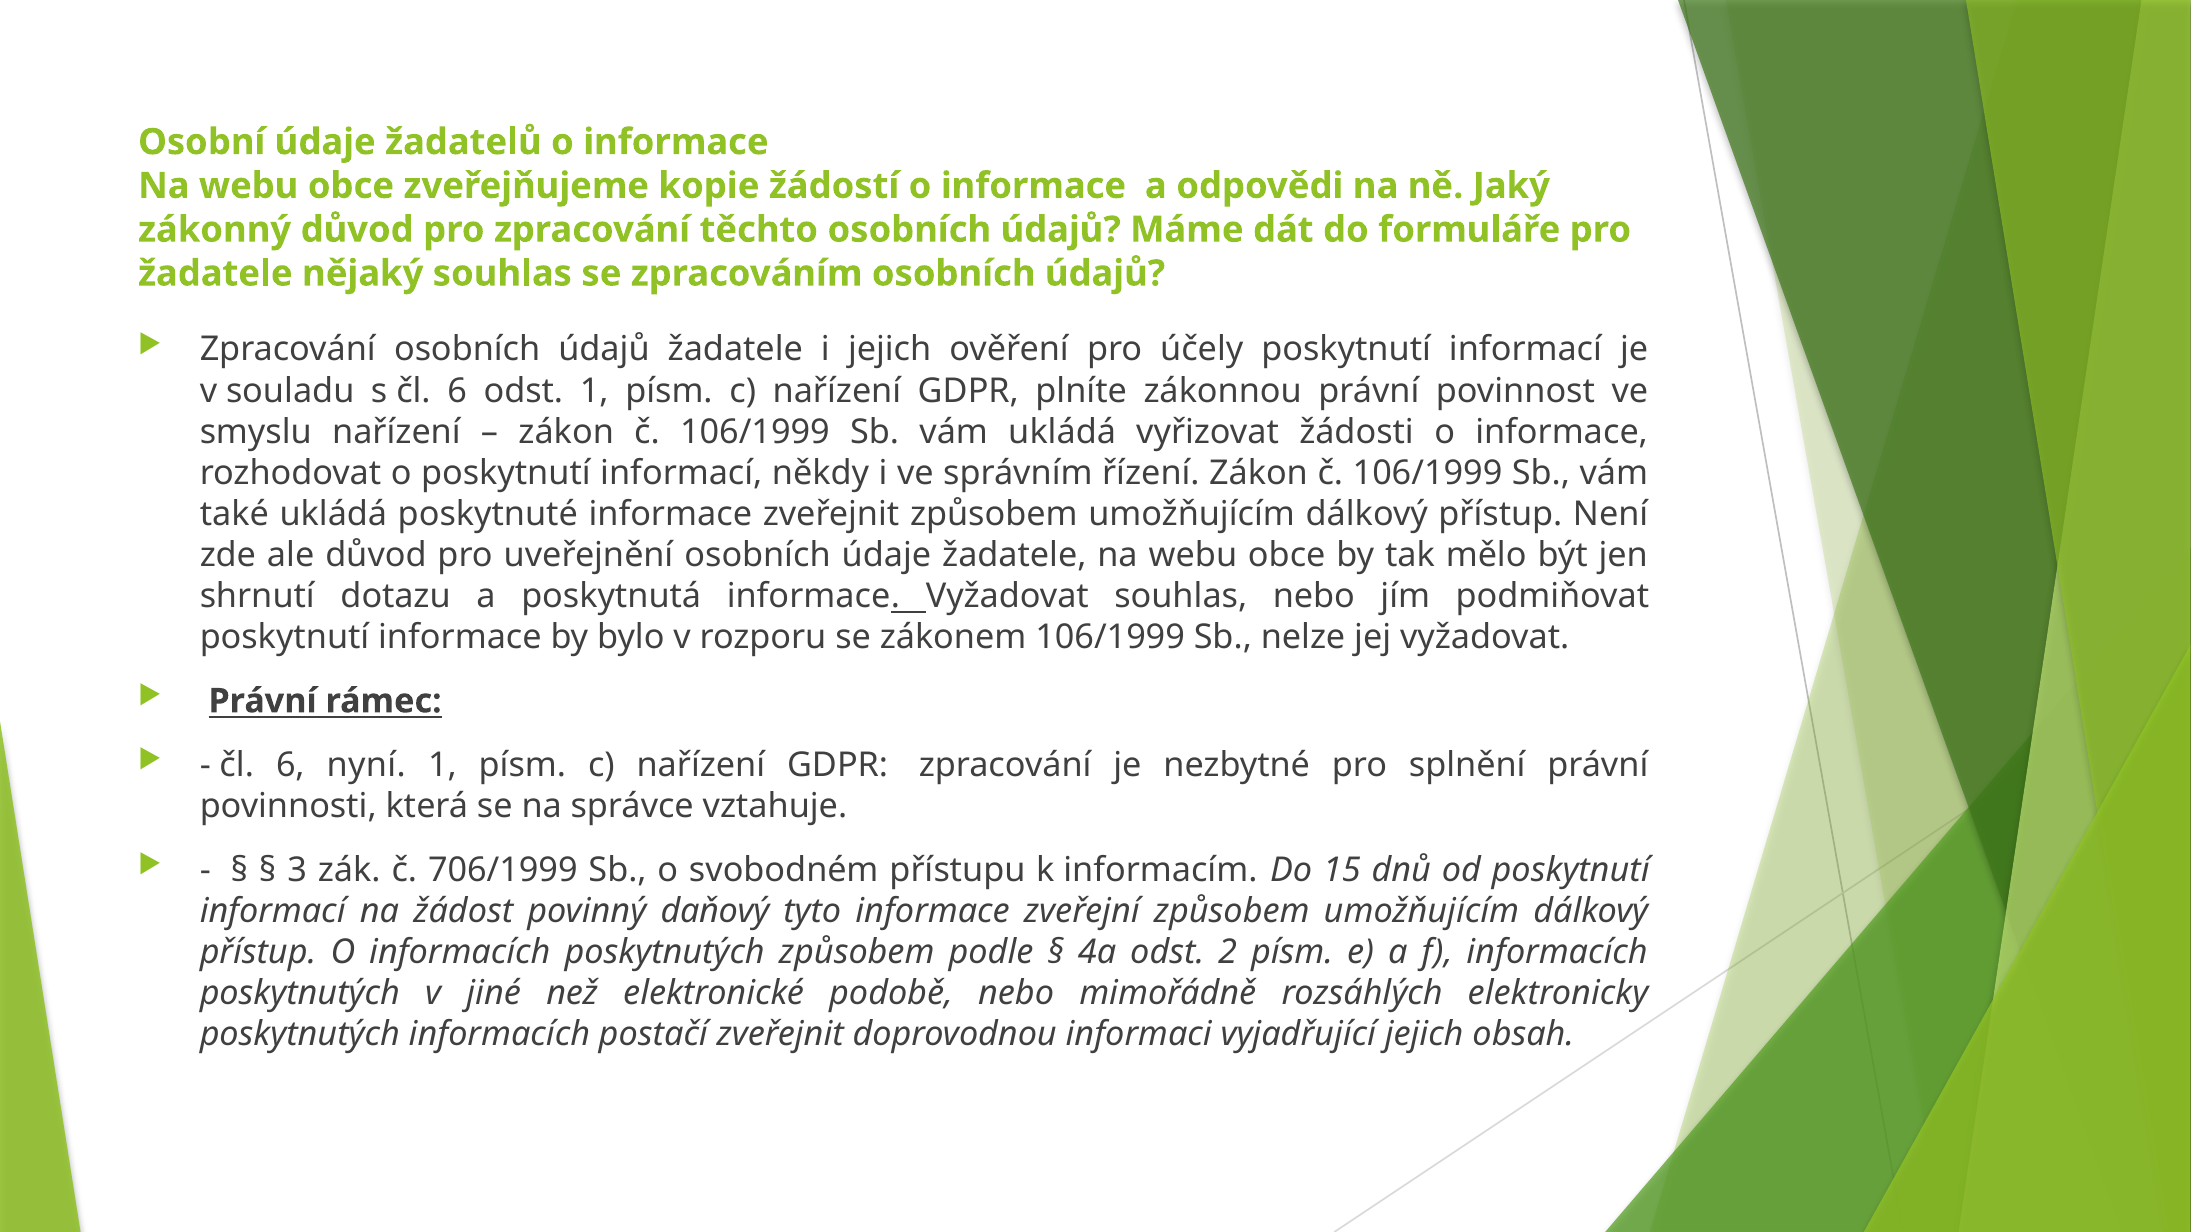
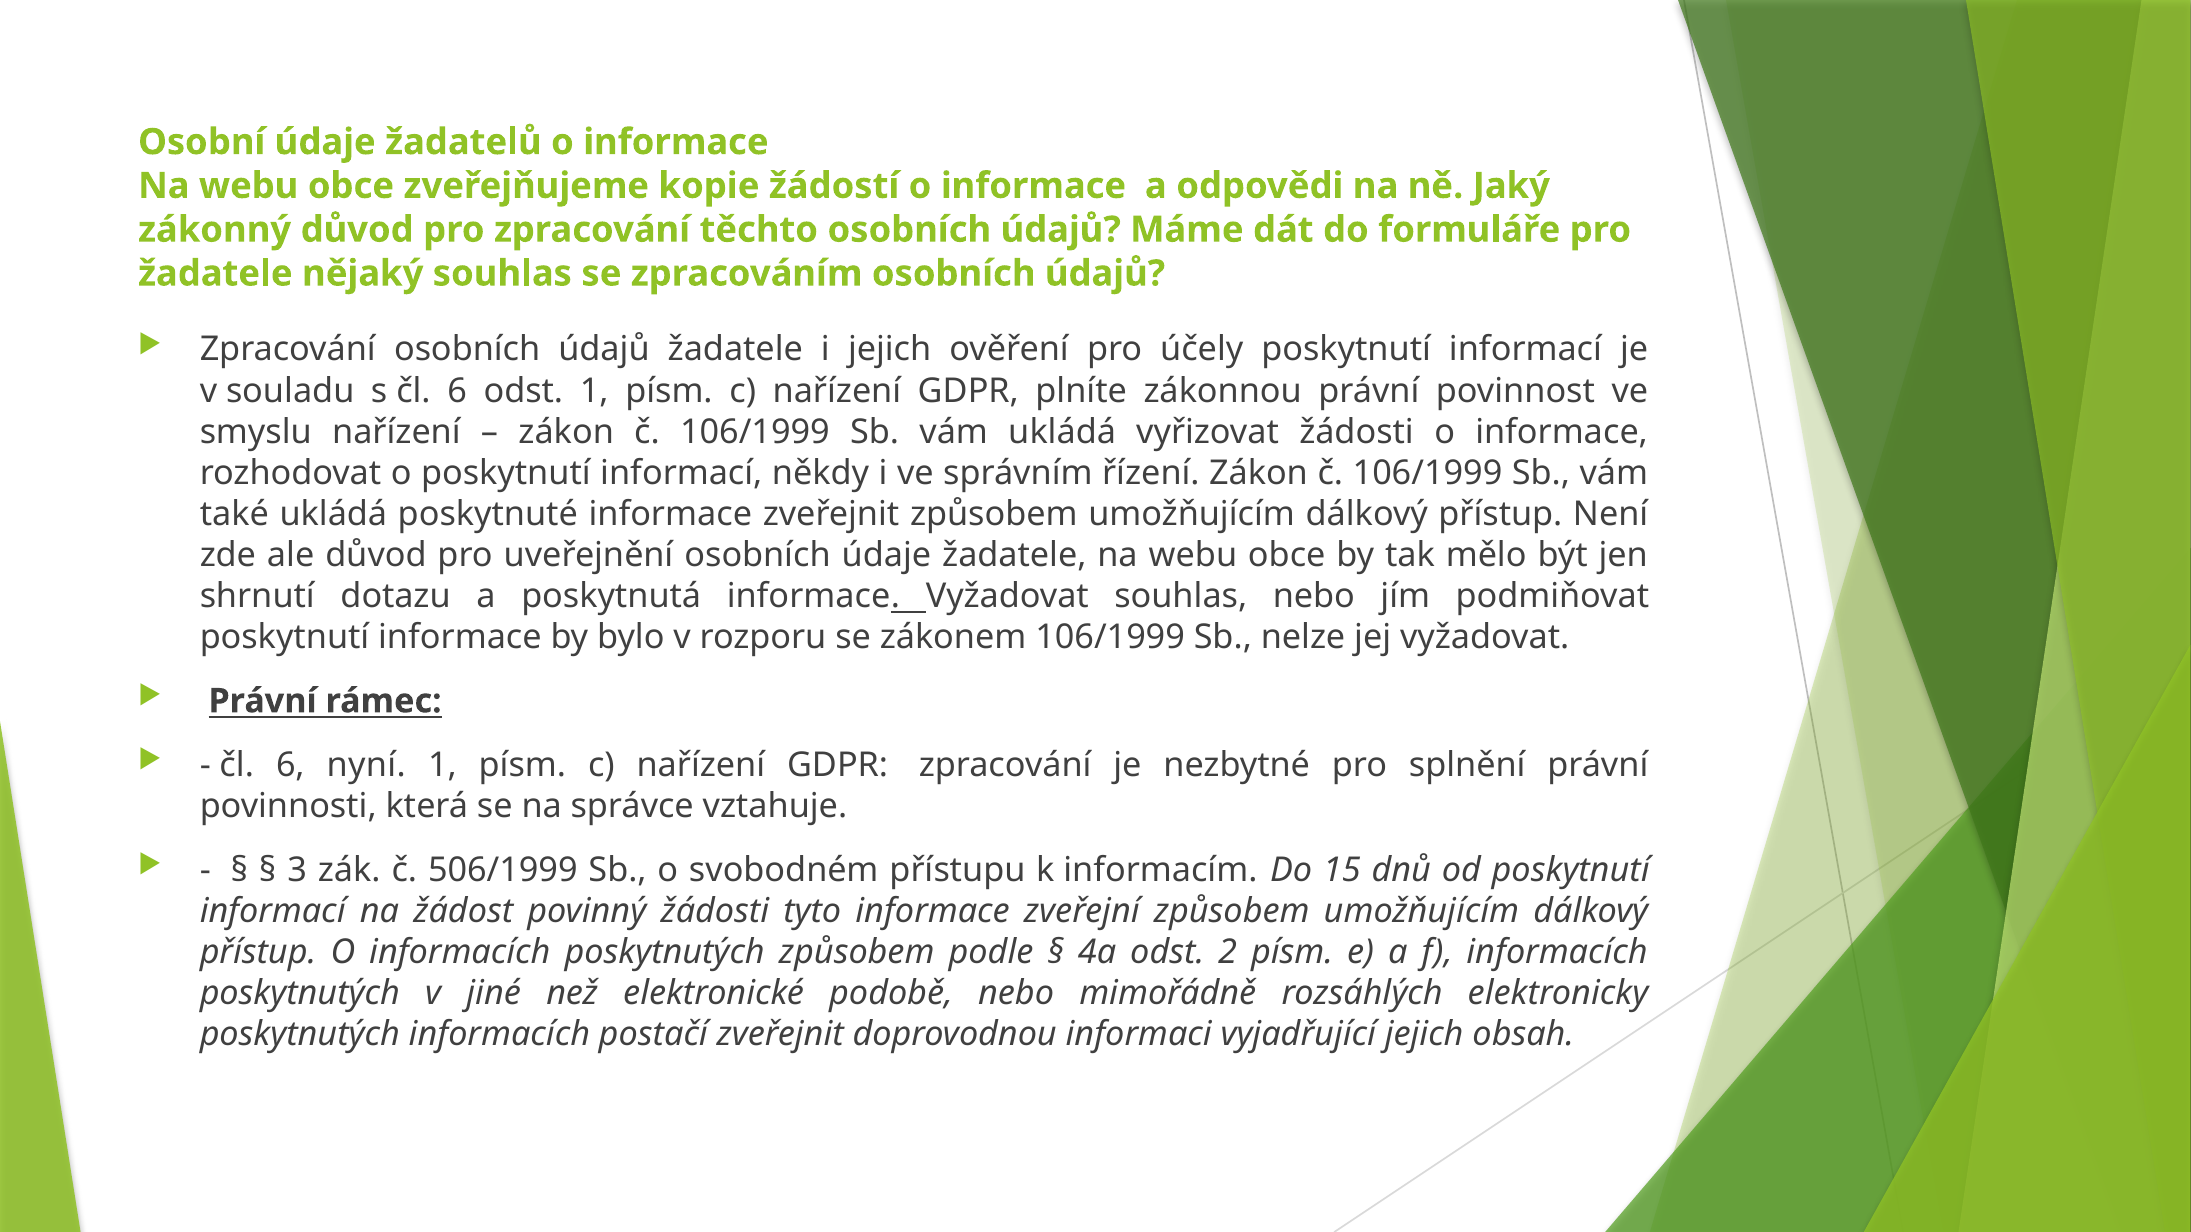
706/1999: 706/1999 -> 506/1999 (503, 870)
povinný daňový: daňový -> žádosti (715, 911)
